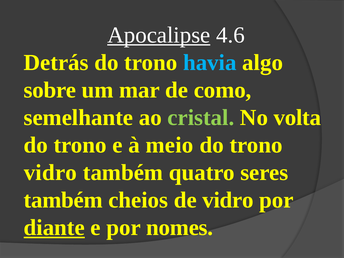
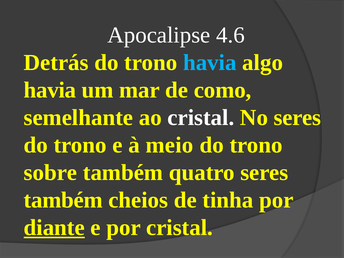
Apocalipse underline: present -> none (159, 35)
sobre: sobre -> havia (50, 90)
cristal colour: light green -> white (201, 118)
No volta: volta -> seres (297, 118)
vidro: vidro -> sobre (50, 173)
de vidro: vidro -> tinha (228, 200)
por nomes: nomes -> cristal (180, 228)
